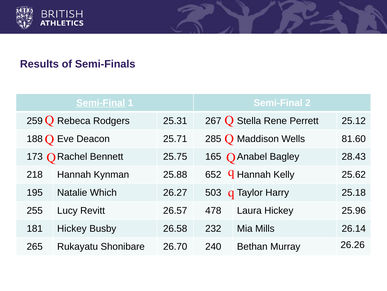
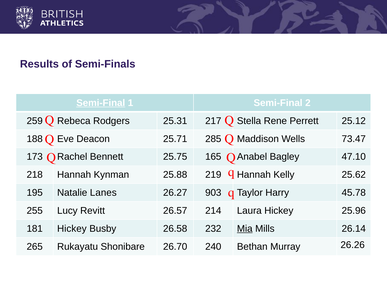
267: 267 -> 217 (213, 121)
81.60: 81.60 -> 73.47 (354, 138)
28.43: 28.43 -> 47.10 (354, 156)
652: 652 -> 219 (213, 174)
Which: Which -> Lanes (103, 192)
503: 503 -> 903 (213, 192)
25.18: 25.18 -> 45.78 (354, 192)
478: 478 -> 214 (213, 210)
Mia underline: none -> present (245, 228)
